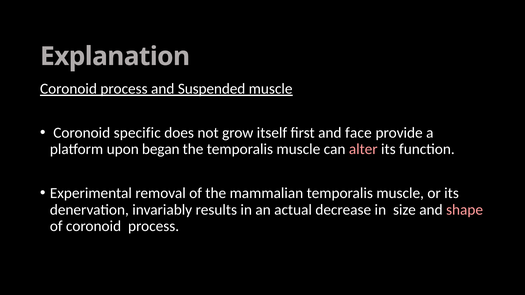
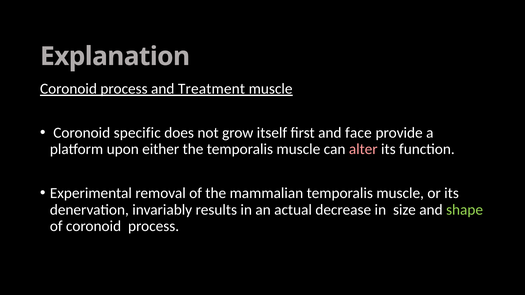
Suspended: Suspended -> Treatment (211, 89)
began: began -> either (161, 149)
shape colour: pink -> light green (465, 210)
